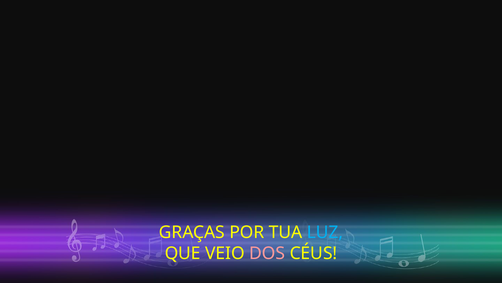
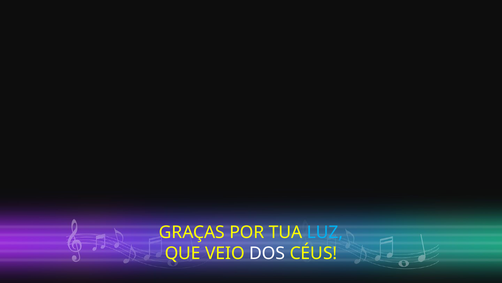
DOS colour: pink -> white (267, 253)
